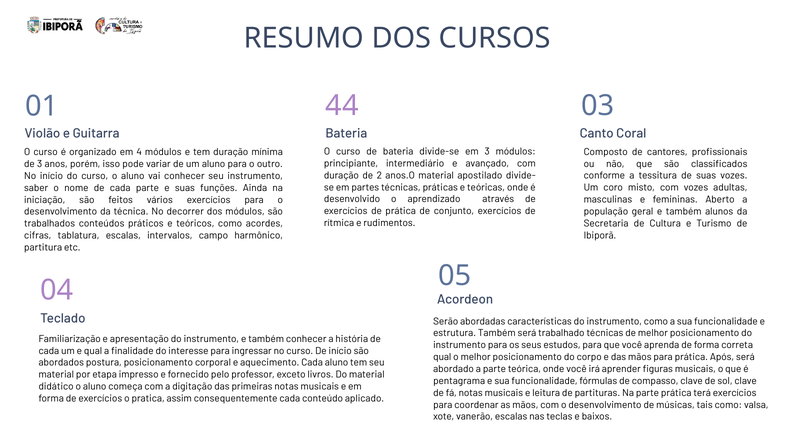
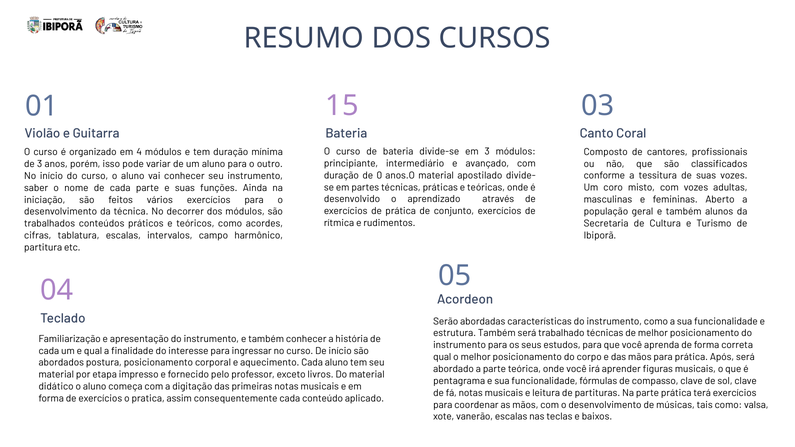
44: 44 -> 15 (342, 106)
2: 2 -> 0 (379, 175)
